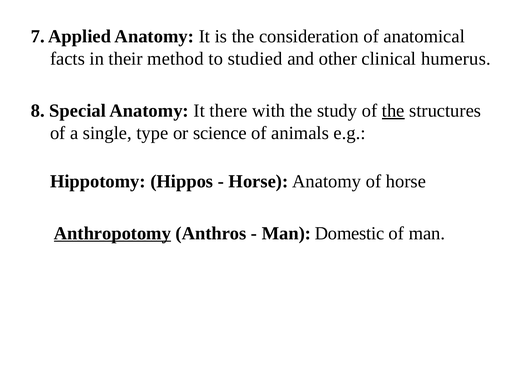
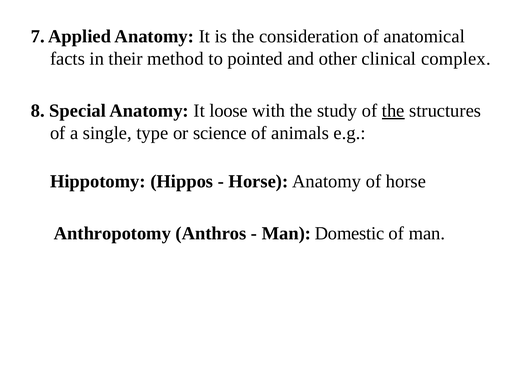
studied: studied -> pointed (255, 59)
humerus: humerus -> complex (456, 59)
there: there -> loose (229, 111)
Anthropotomy underline: present -> none (112, 233)
